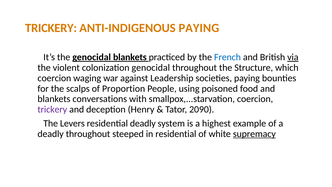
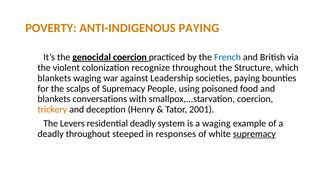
TRICKERY: TRICKERY -> POVERTY (51, 28)
genocidal blankets: blankets -> coercion (130, 57)
via underline: present -> none (293, 57)
colonization genocidal: genocidal -> recognize (151, 68)
coercion: coercion -> blankets (54, 78)
of Proportion: Proportion -> Supremacy (124, 88)
trickery colour: purple -> orange (52, 109)
2090: 2090 -> 2001 (202, 109)
a highest: highest -> waging (216, 123)
in residential: residential -> responses (176, 134)
